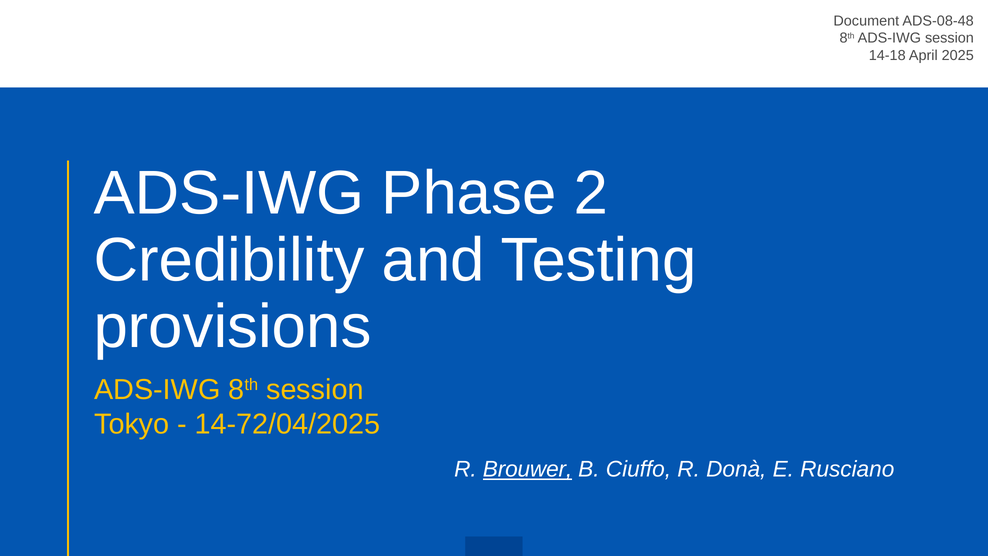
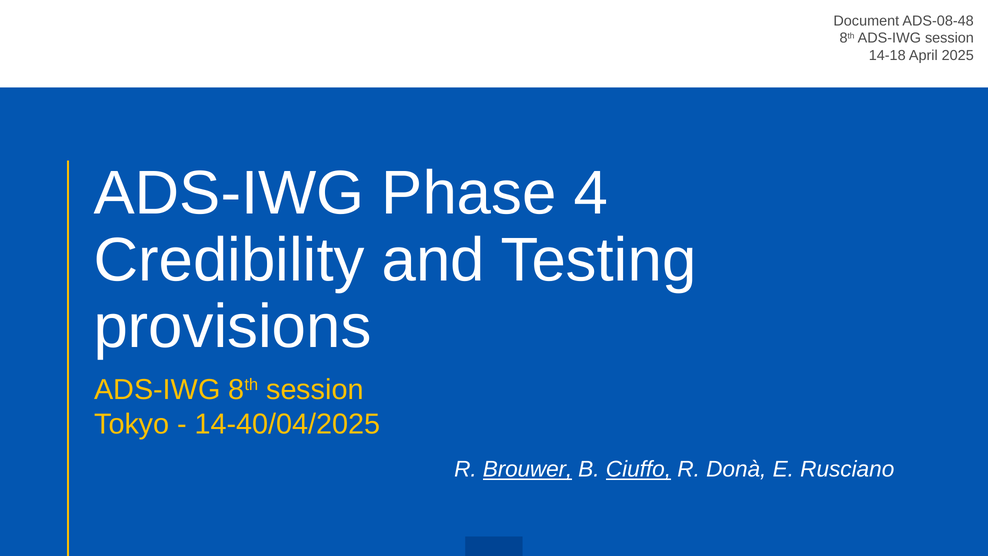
2: 2 -> 4 (591, 193)
14-72/04/2025: 14-72/04/2025 -> 14-40/04/2025 (288, 424)
Ciuffo underline: none -> present (638, 469)
